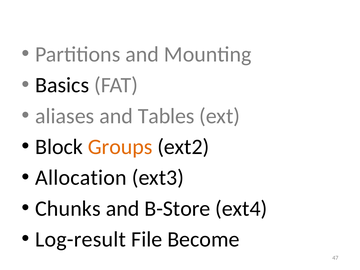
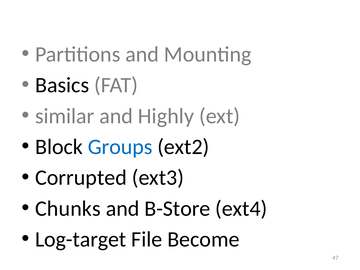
aliases: aliases -> similar (65, 116)
Tables: Tables -> Highly (166, 116)
Groups colour: orange -> blue (120, 147)
Allocation: Allocation -> Corrupted (81, 178)
Log-result: Log-result -> Log-target (81, 239)
